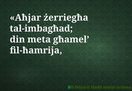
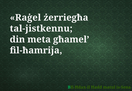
Aħjar: Aħjar -> Raġel (25, 18)
tal-imbagħad: tal-imbagħad -> tal-jistkennu (41, 29)
